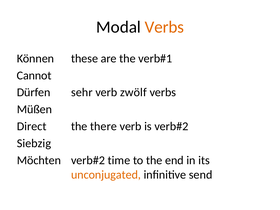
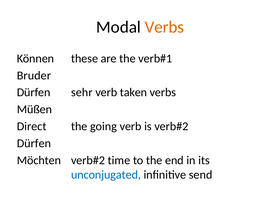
Cannot: Cannot -> Bruder (34, 75)
zwölf: zwölf -> taken (134, 92)
there: there -> going (104, 126)
Siebzig: Siebzig -> Dürfen (34, 143)
unconjugated colour: orange -> blue (106, 175)
